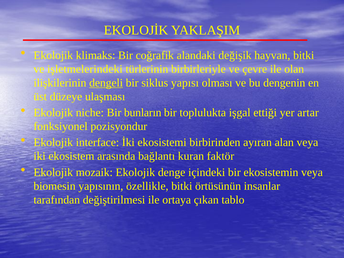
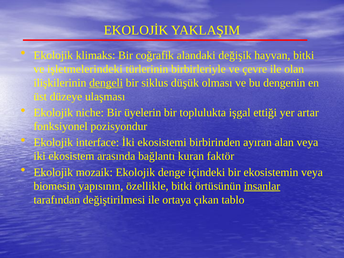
yapısı: yapısı -> düşük (185, 83)
bunların: bunların -> üyelerin (143, 113)
insanlar underline: none -> present (262, 186)
